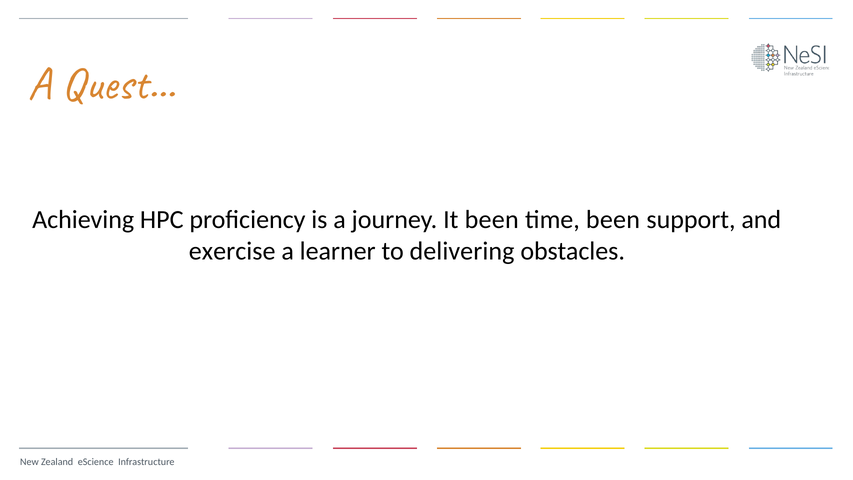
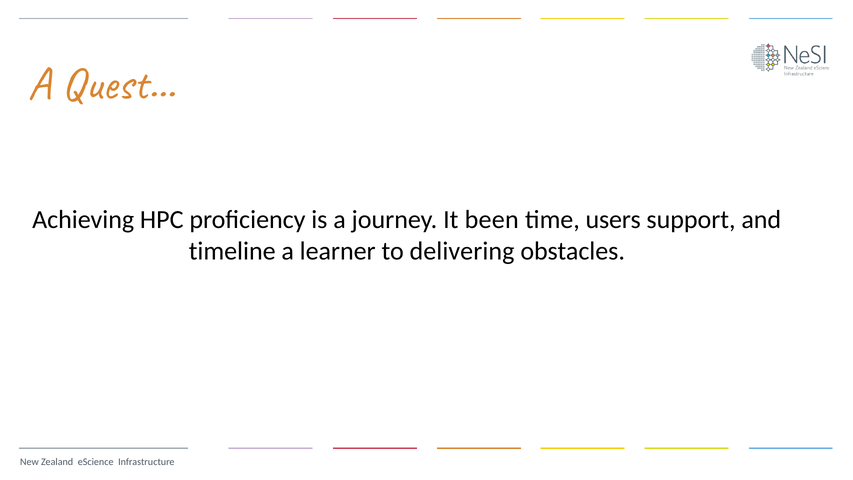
time been: been -> users (613, 220)
exercise: exercise -> timeline (232, 251)
